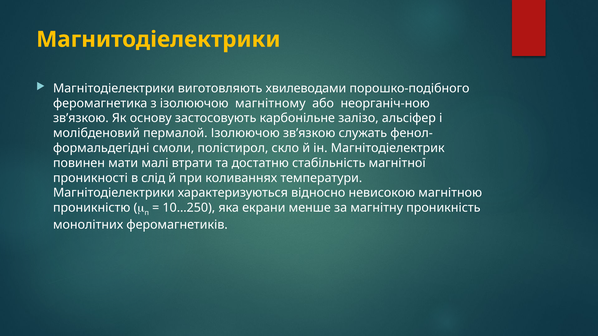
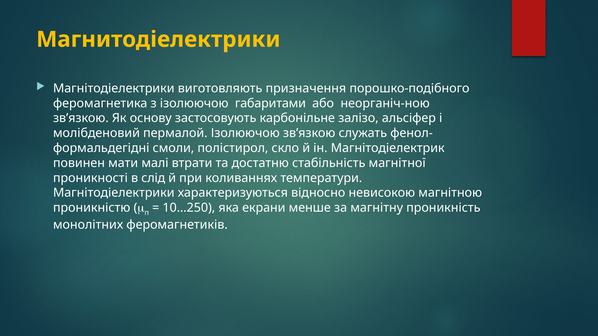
хвилеводами: хвилеводами -> призначення (306, 88)
магнітному: магнітному -> габаритами (270, 103)
